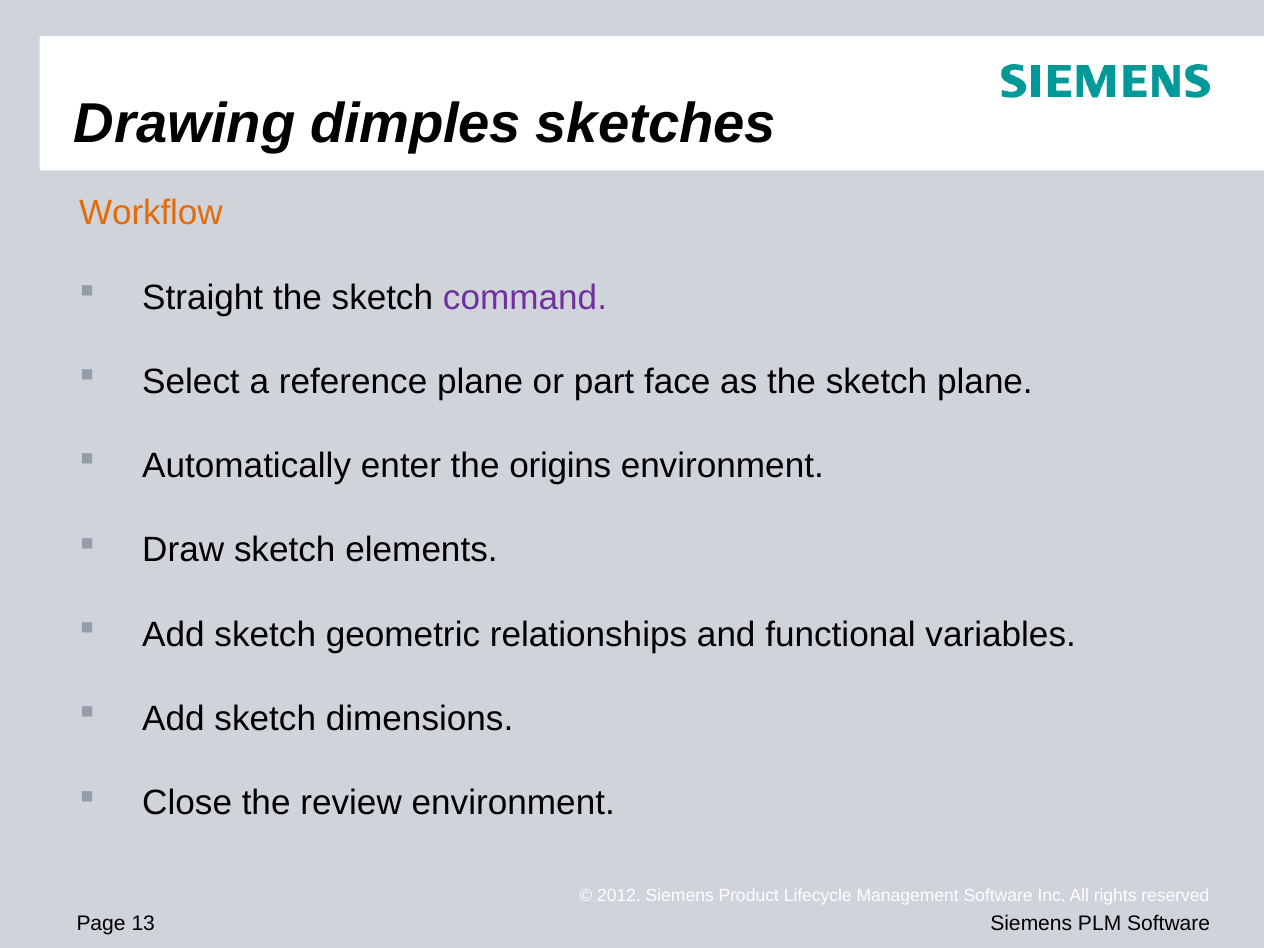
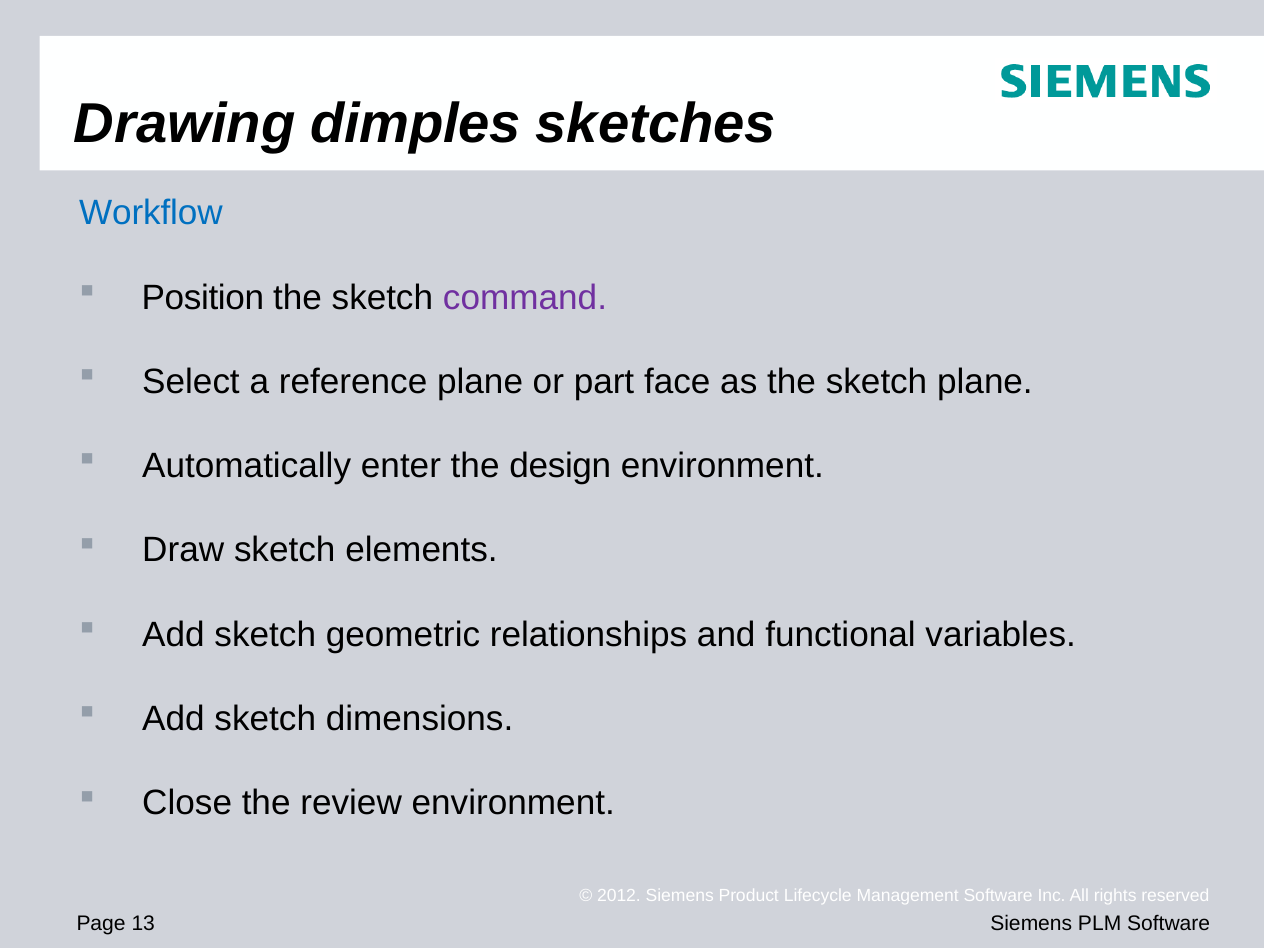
Workflow colour: orange -> blue (151, 213)
Straight: Straight -> Position (203, 297)
origins: origins -> design (560, 466)
